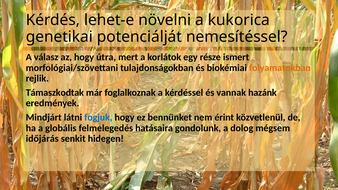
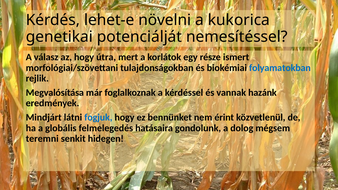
folyamatokban colour: orange -> blue (280, 68)
Támaszkodtak: Támaszkodtak -> Megvalósítása (55, 93)
időjárás: időjárás -> teremni (42, 139)
